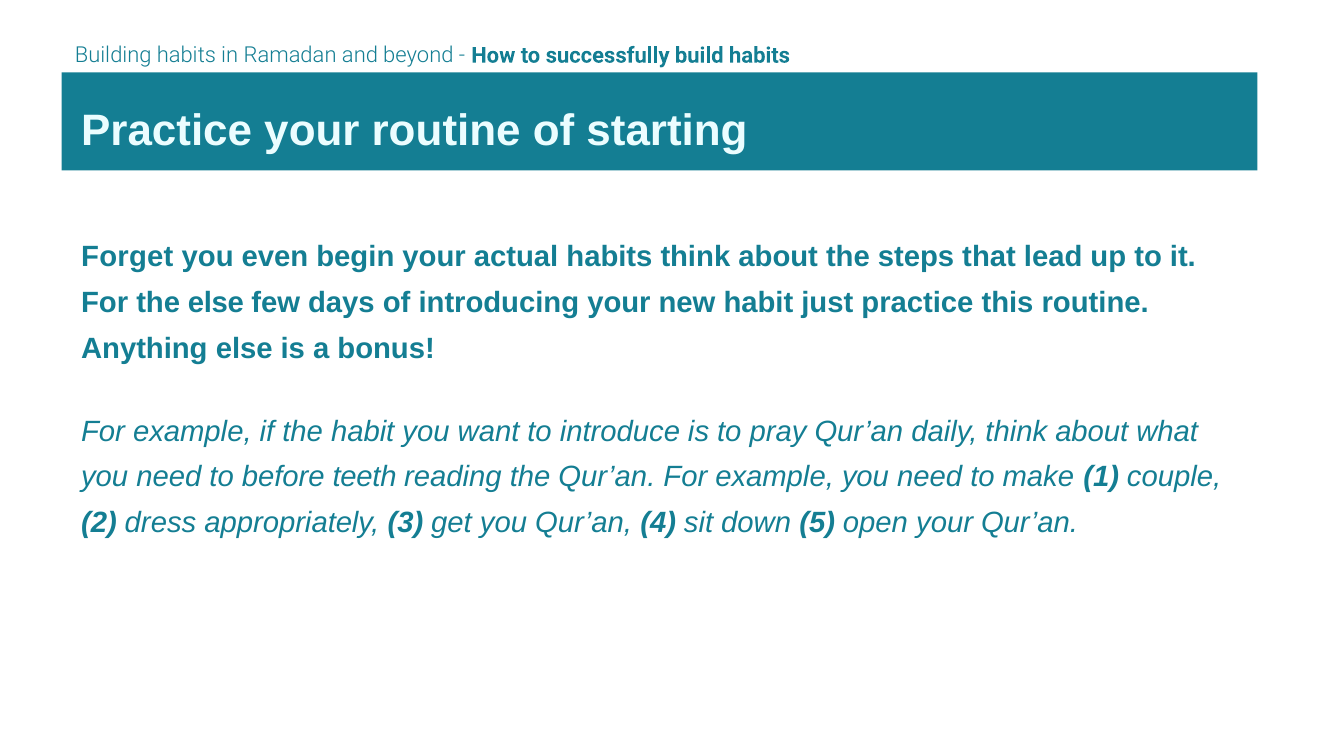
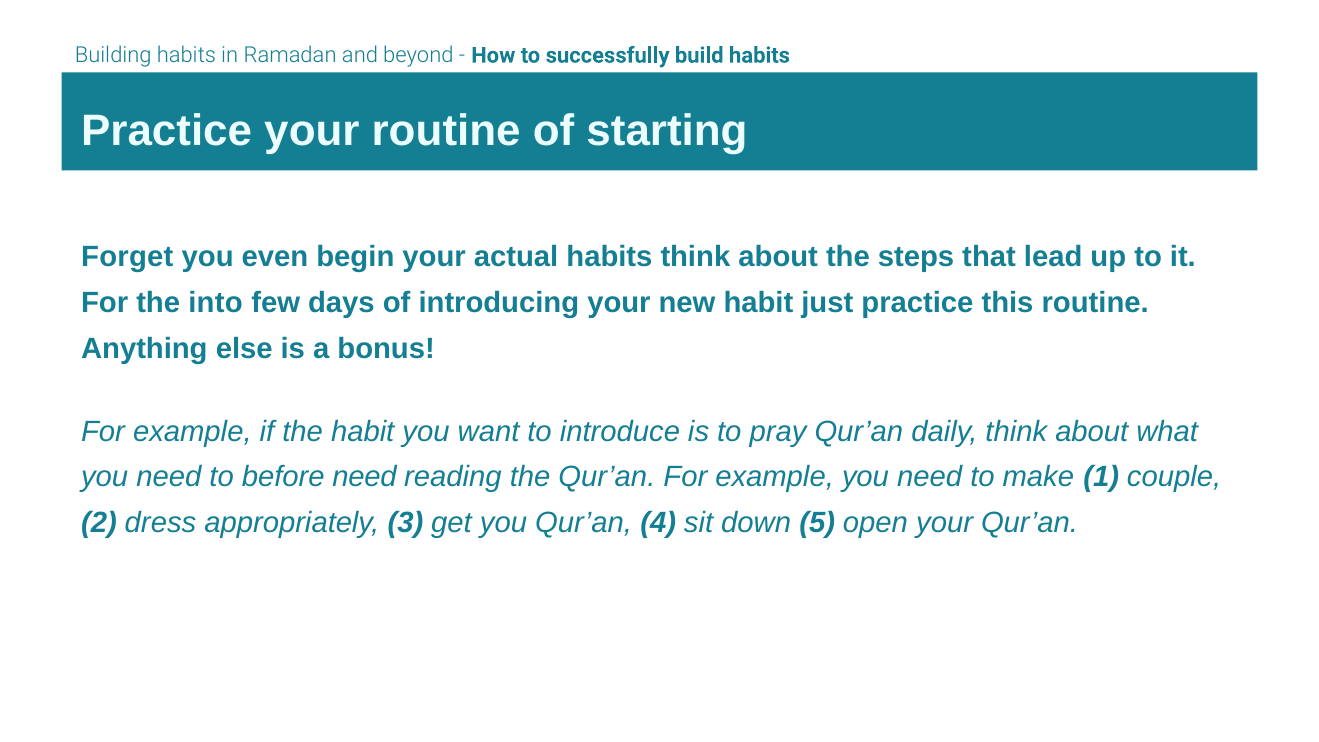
the else: else -> into (216, 303)
before teeth: teeth -> need (365, 477)
